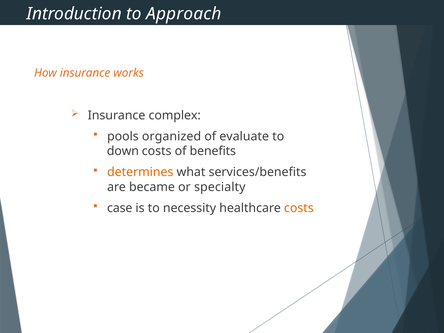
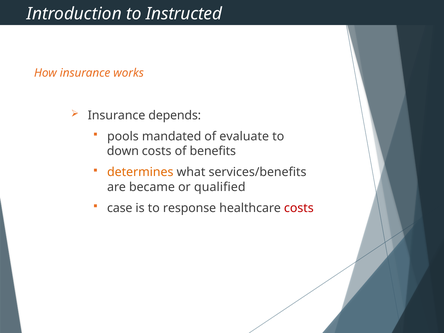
Approach: Approach -> Instructed (184, 14)
complex: complex -> depends (175, 115)
organized: organized -> mandated (172, 136)
specialty: specialty -> qualified (220, 187)
necessity: necessity -> response (190, 208)
costs colour: orange -> red (299, 208)
